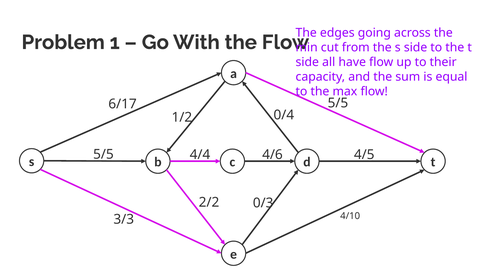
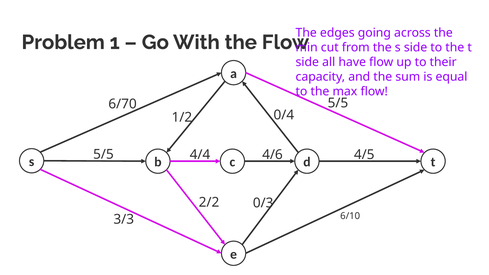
6/17: 6/17 -> 6/70 (123, 104)
4/10: 4/10 -> 6/10 (350, 216)
